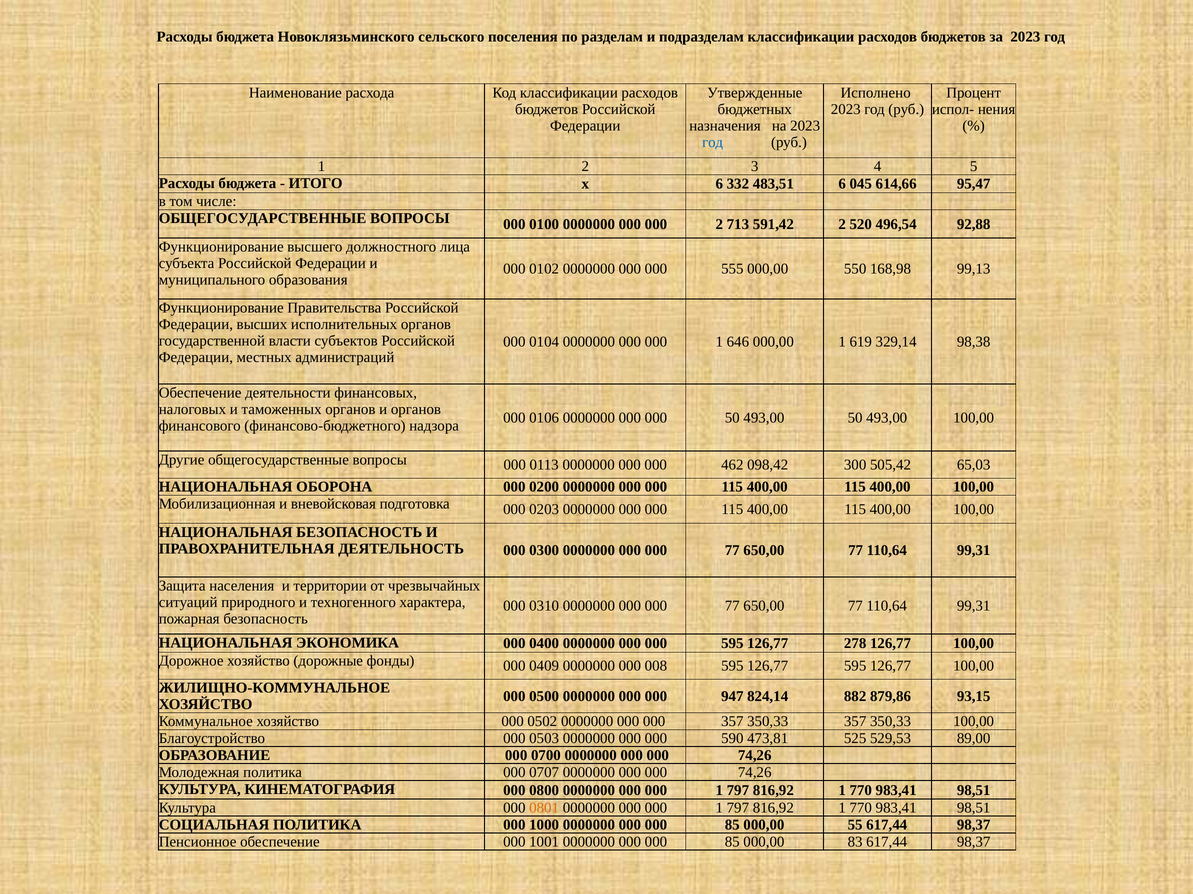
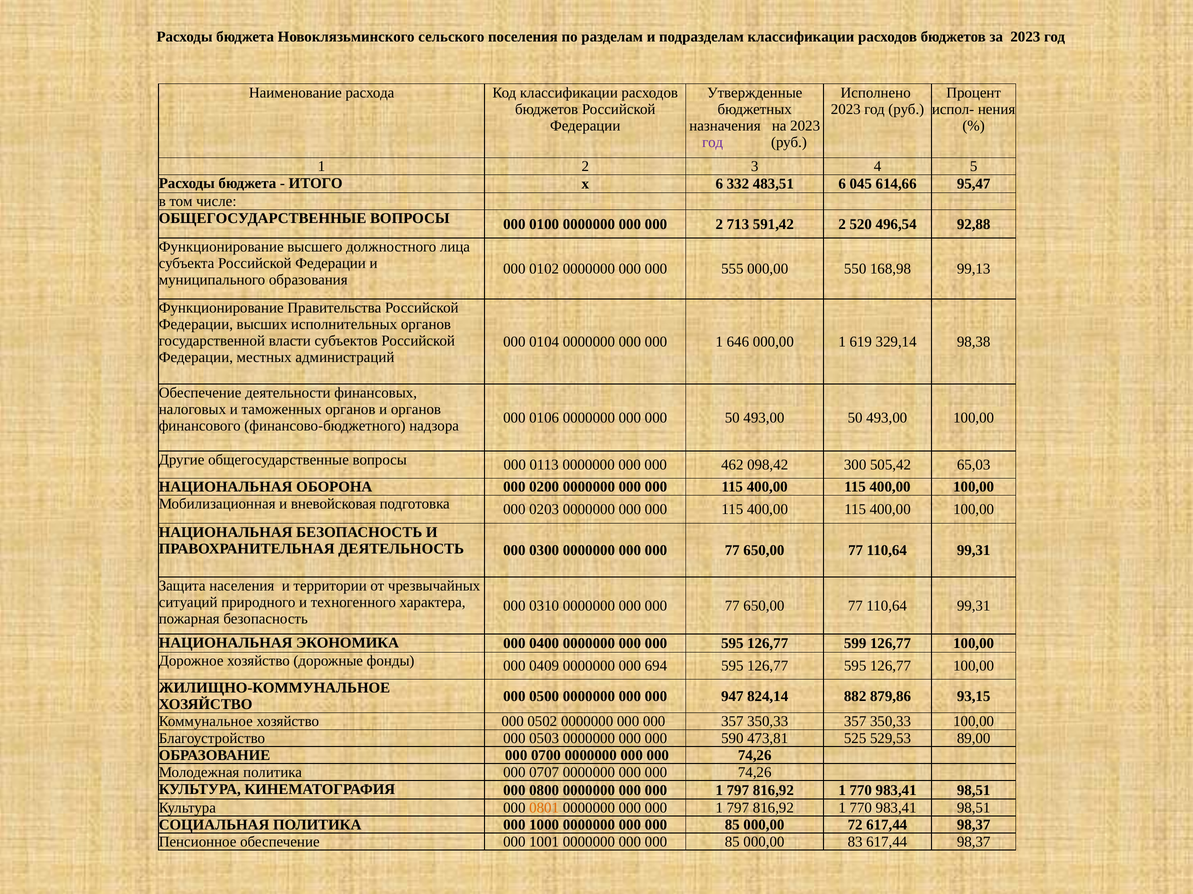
год colour: blue -> purple (713, 142)
278: 278 -> 599 (855, 644)
008: 008 -> 694 (656, 667)
55: 55 -> 72 (855, 826)
